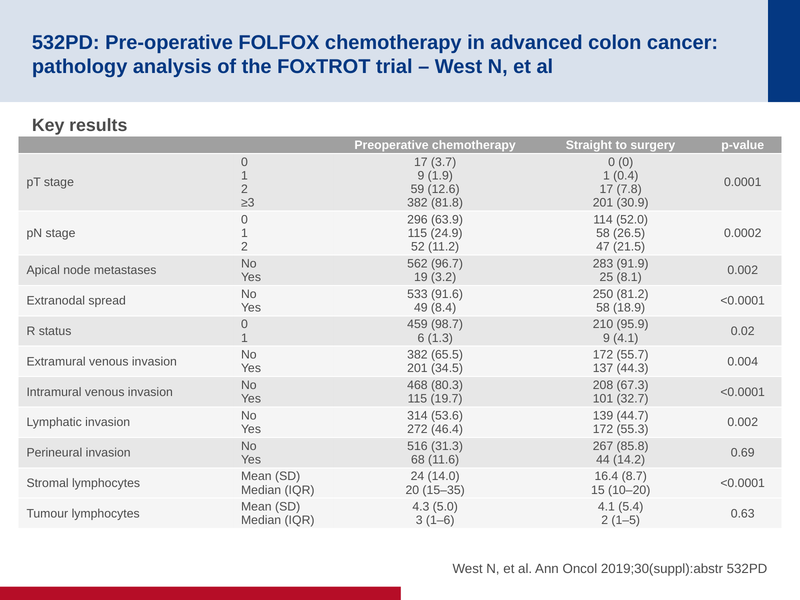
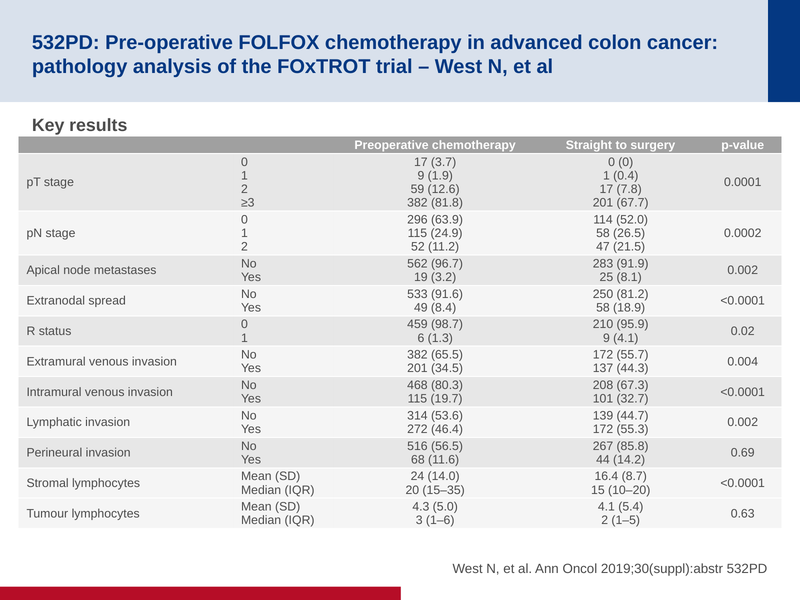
30.9: 30.9 -> 67.7 (633, 203)
31.3: 31.3 -> 56.5 (447, 446)
